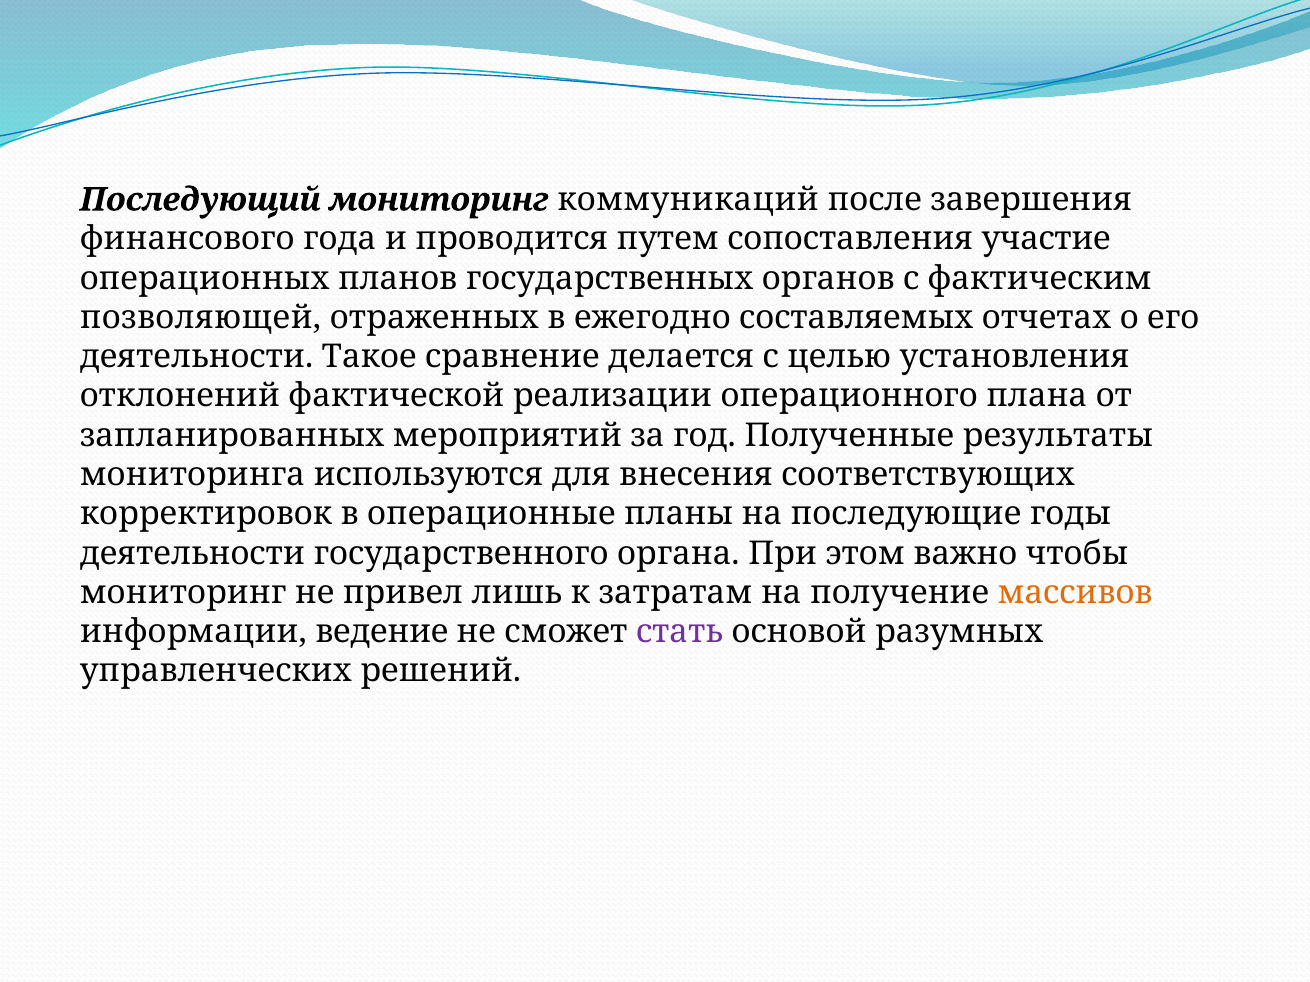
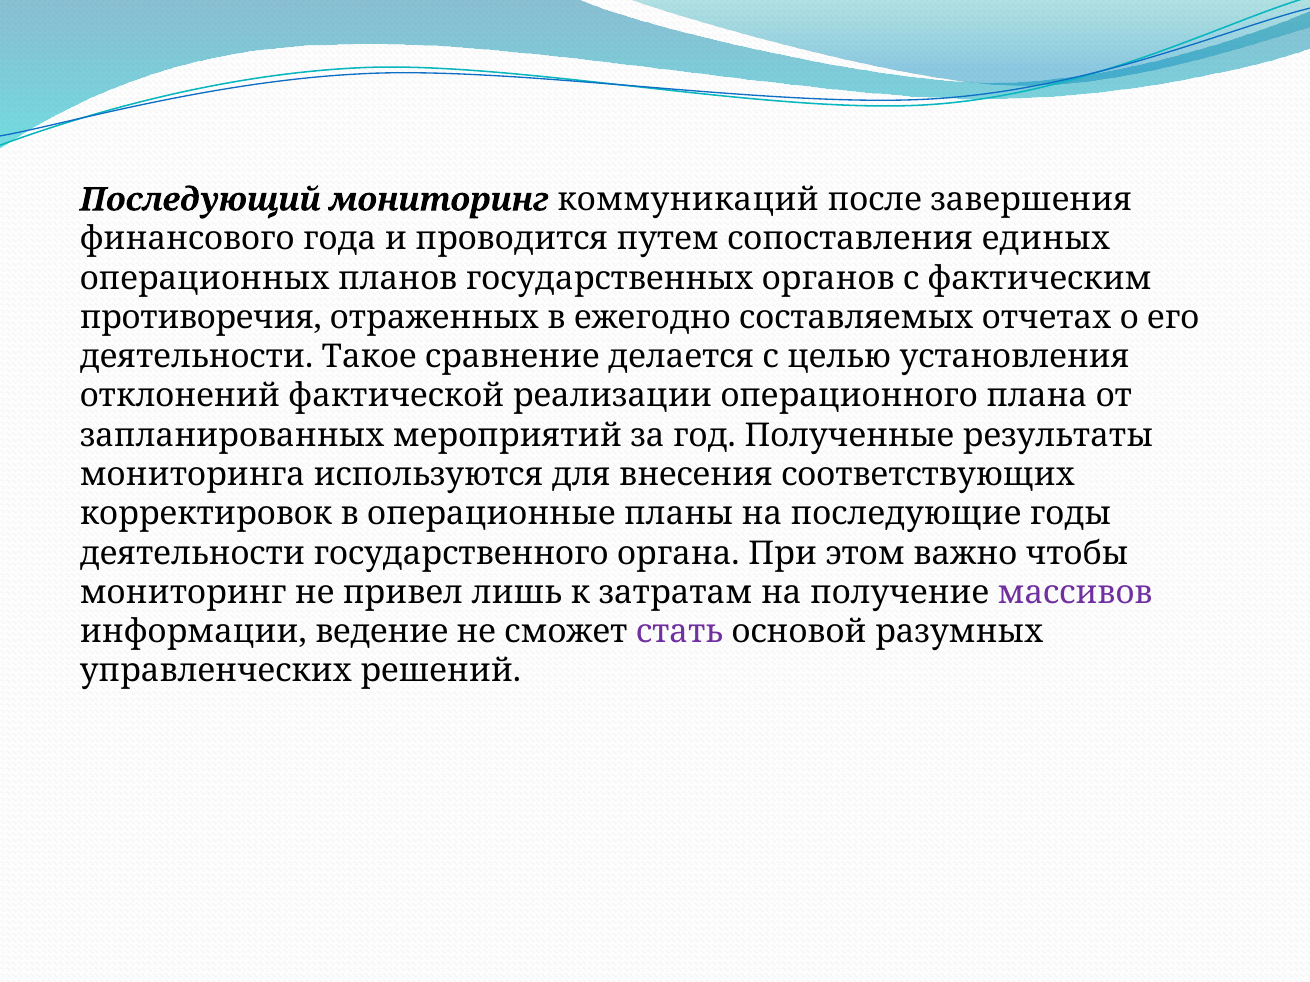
участие: участие -> единых (1046, 239)
позволяющей: позволяющей -> противоречия (201, 318)
массивов colour: orange -> purple (1075, 593)
